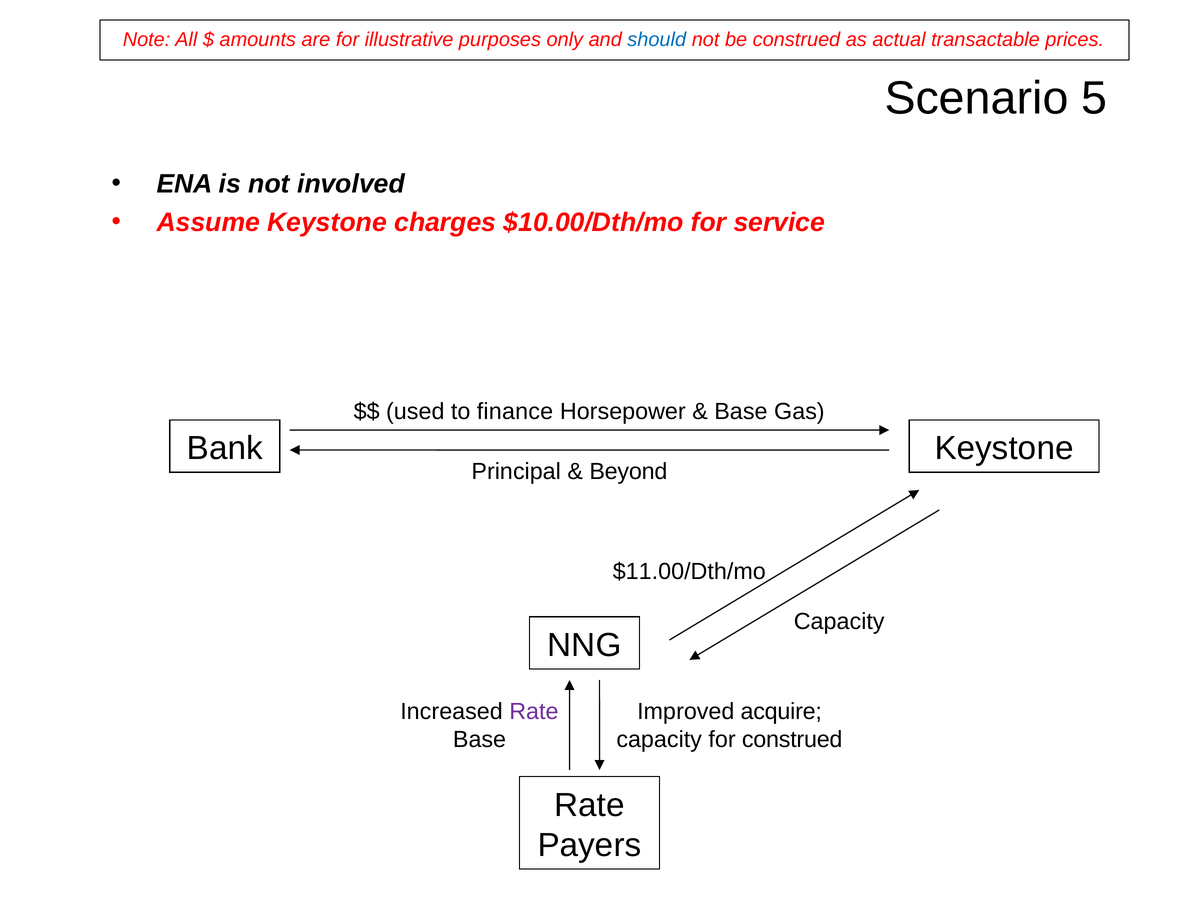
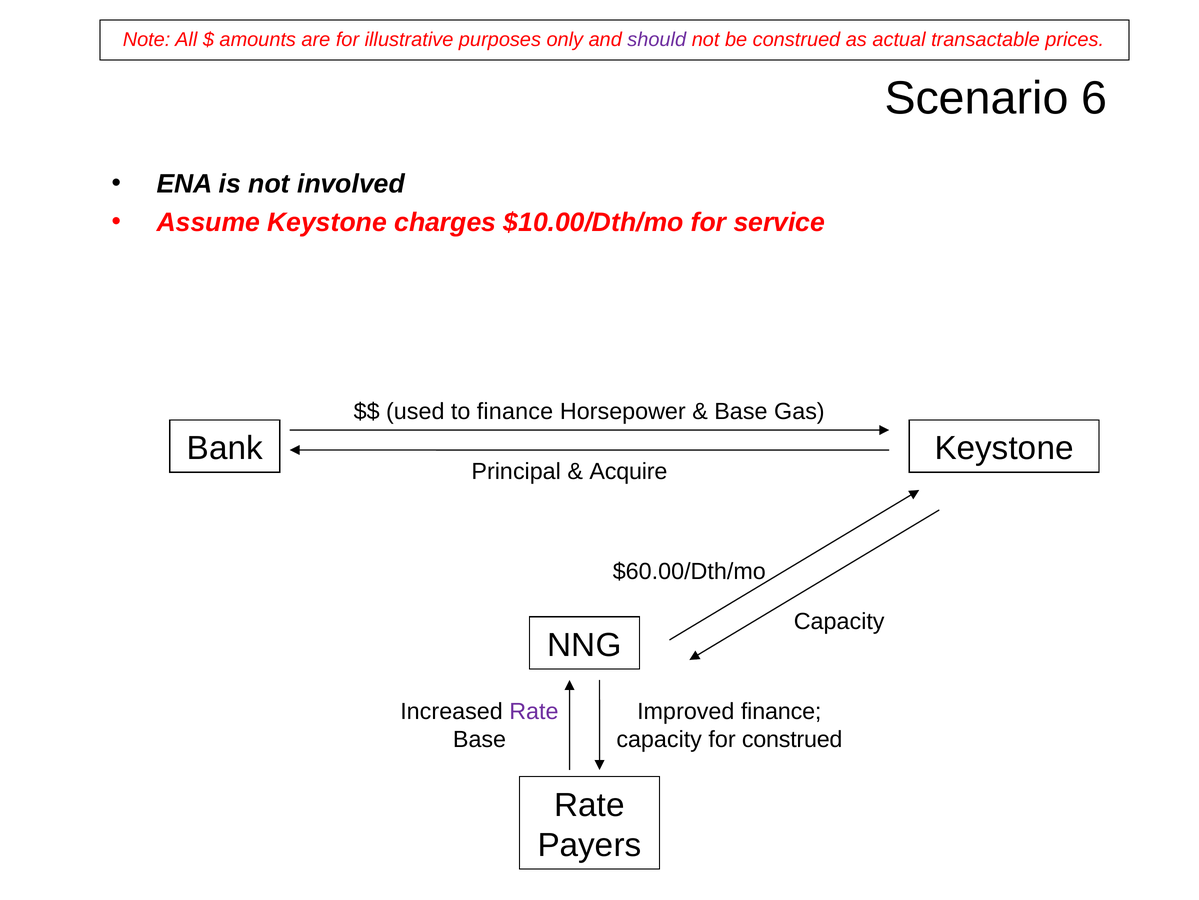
should colour: blue -> purple (657, 39)
5: 5 -> 6 (1094, 98)
Beyond: Beyond -> Acquire (628, 471)
$11.00/Dth/mo: $11.00/Dth/mo -> $60.00/Dth/mo (689, 571)
Improved acquire: acquire -> finance (781, 711)
